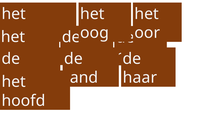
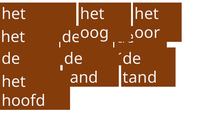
haar: haar -> tand (140, 78)
